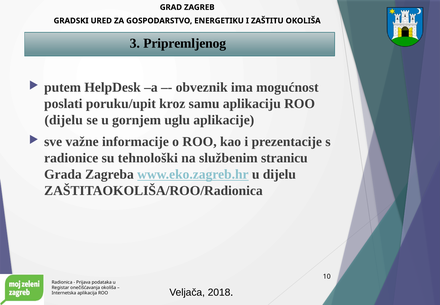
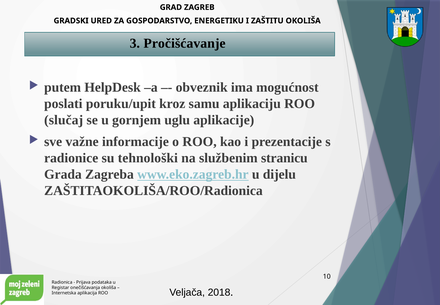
Pripremljenog: Pripremljenog -> Pročišćavanje (185, 43)
dijelu: dijelu -> slučaj (64, 120)
